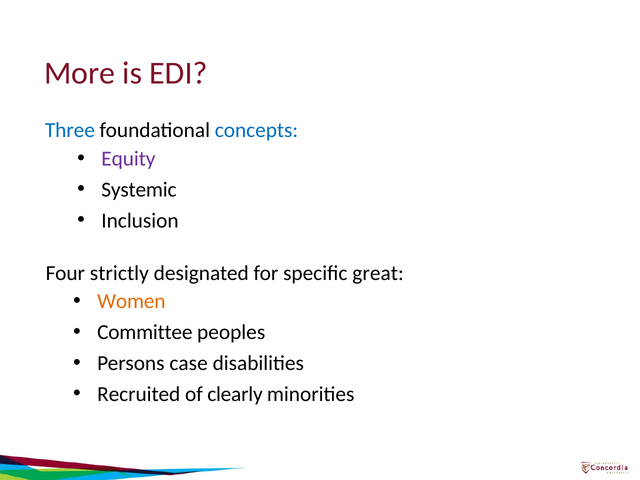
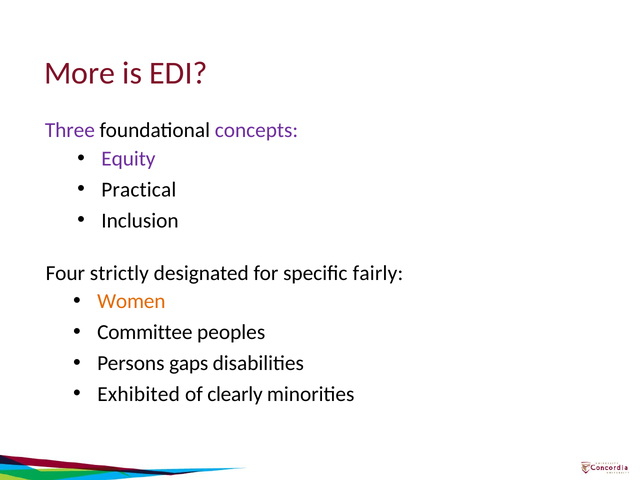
Three colour: blue -> purple (70, 130)
concepts colour: blue -> purple (256, 130)
Systemic: Systemic -> Practical (139, 190)
great: great -> fairly (378, 273)
case: case -> gaps (189, 363)
Recruited: Recruited -> Exhibited (139, 394)
